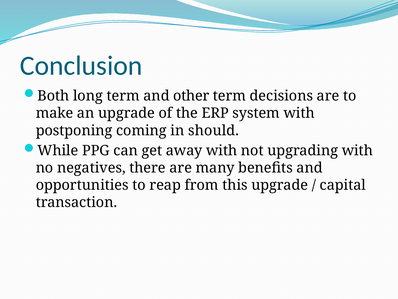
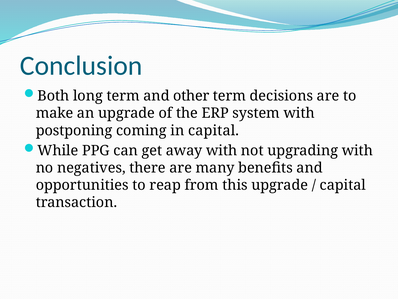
in should: should -> capital (214, 130)
